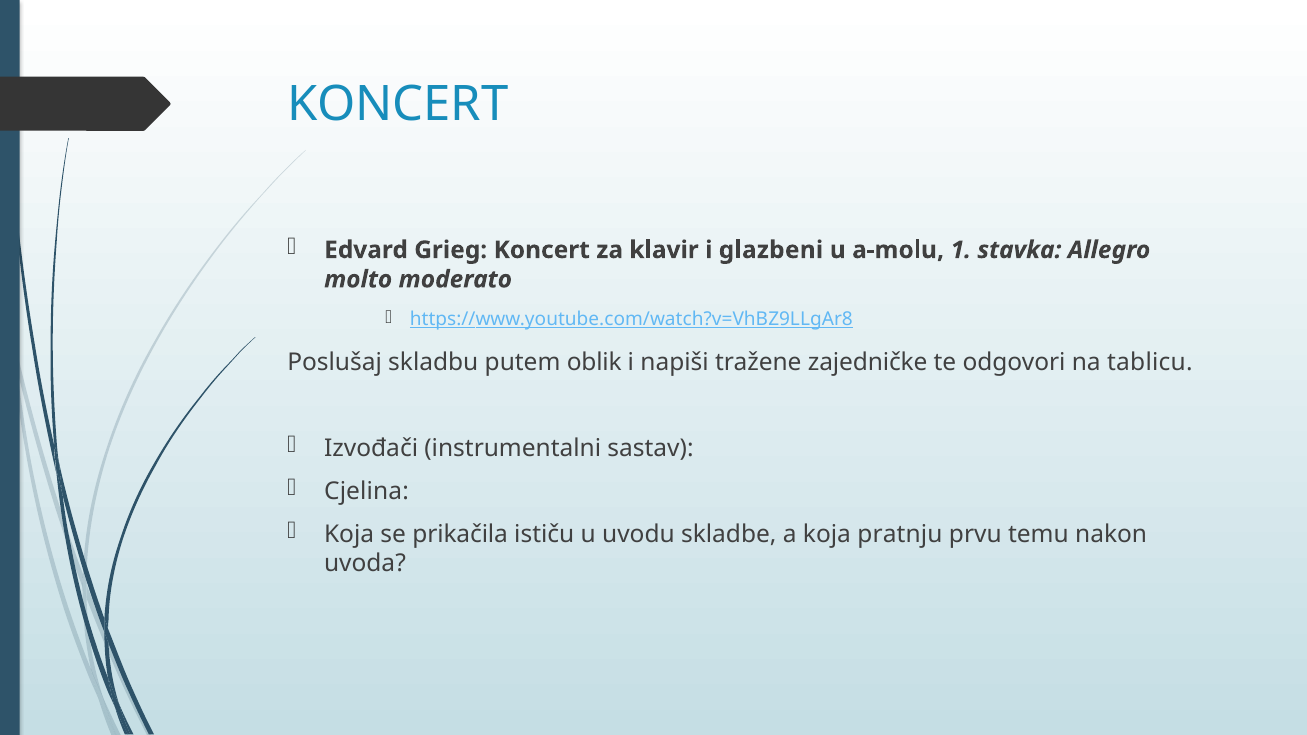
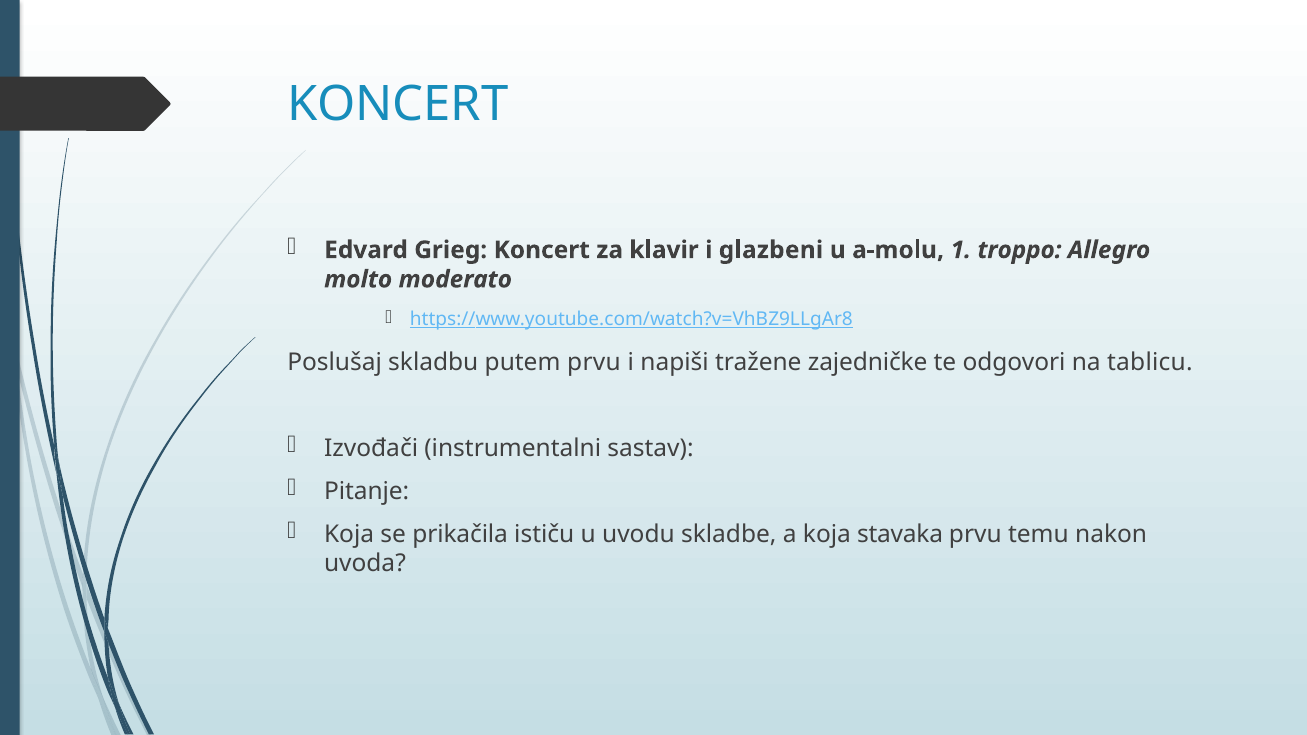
stavka: stavka -> troppo (1020, 250)
putem oblik: oblik -> prvu (594, 362)
Cjelina: Cjelina -> Pitanje (367, 491)
pratnju: pratnju -> stavaka (900, 534)
